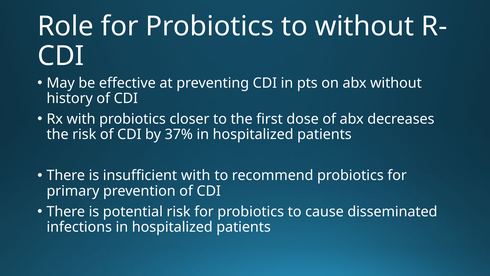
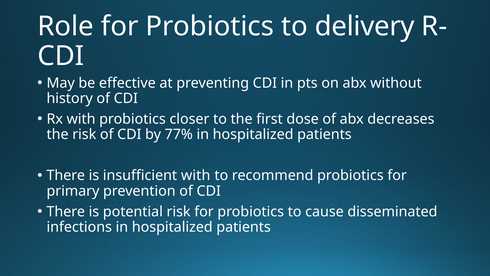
to without: without -> delivery (365, 26)
37%: 37% -> 77% (179, 134)
